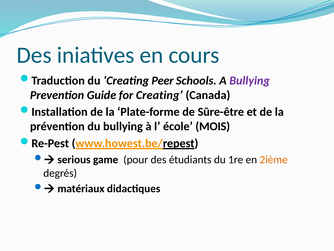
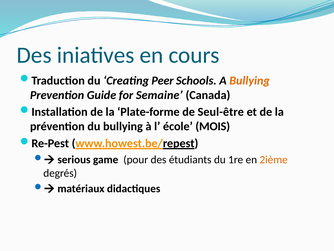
Bullying colour: purple -> orange (250, 80)
for Creating: Creating -> Semaine (159, 95)
Sûre-être: Sûre-être -> Seul-être (221, 112)
